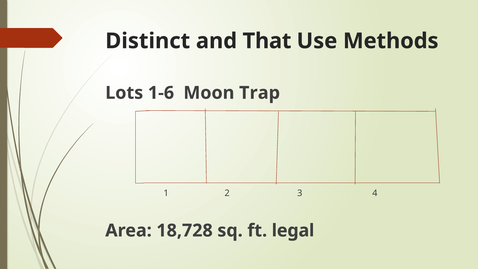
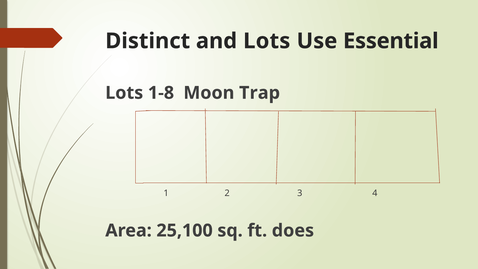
and That: That -> Lots (267, 41)
Methods: Methods -> Essential (391, 41)
1-6: 1-6 -> 1-8 (161, 93)
18,728: 18,728 -> 25,100 (185, 230)
legal: legal -> does (293, 230)
